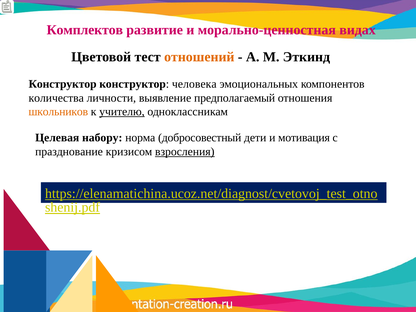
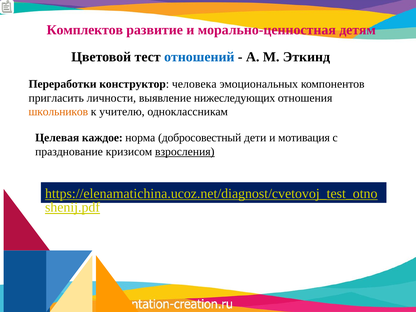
видах: видах -> детям (358, 30)
отношений colour: orange -> blue (199, 57)
Конструктор: Конструктор -> Переработки (63, 84)
количества: количества -> пригласить (56, 98)
предполагаемый: предполагаемый -> нижеследующих (235, 98)
учителю underline: present -> none (122, 112)
набору: набору -> каждое (102, 138)
